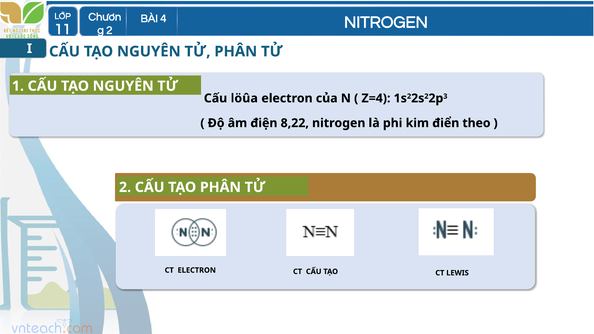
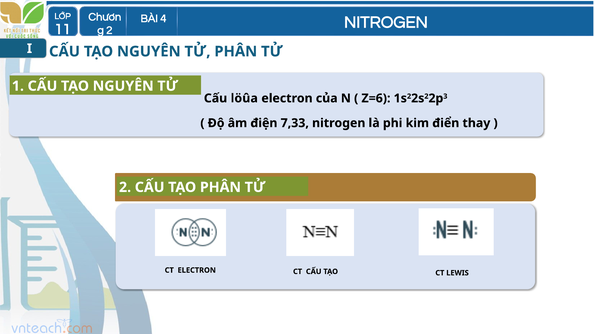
Z=4: Z=4 -> Z=6 (376, 98)
8,22: 8,22 -> 7,33 (295, 123)
theo: theo -> thay (476, 123)
